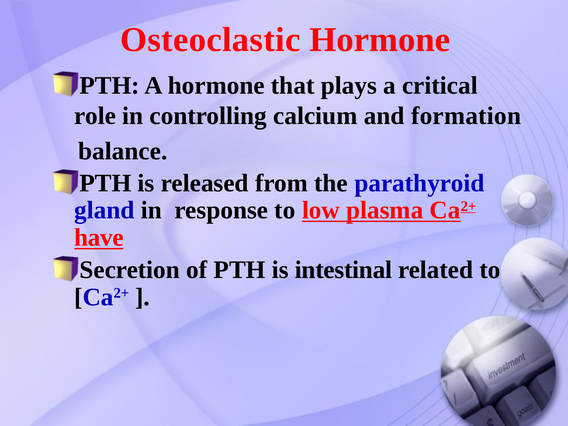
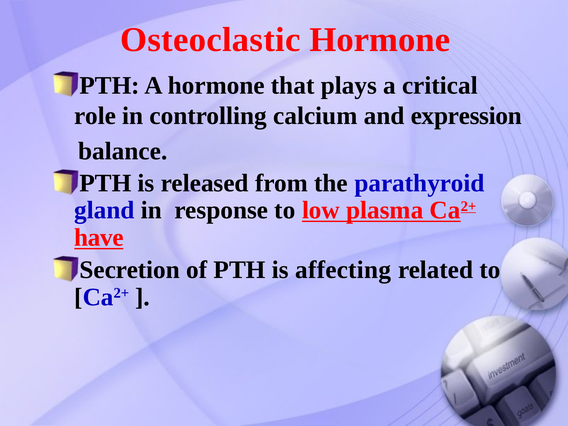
formation: formation -> expression (466, 116)
intestinal: intestinal -> affecting (343, 270)
